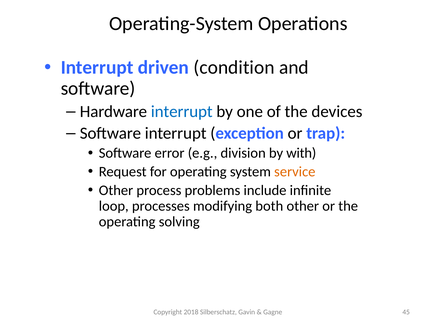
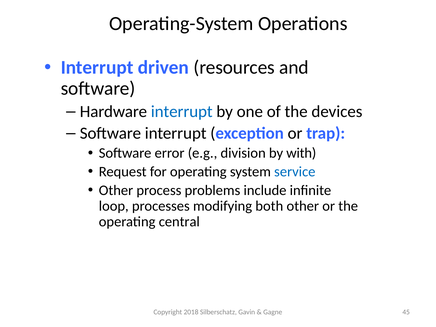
condition: condition -> resources (234, 68)
service colour: orange -> blue (295, 172)
solving: solving -> central (179, 222)
